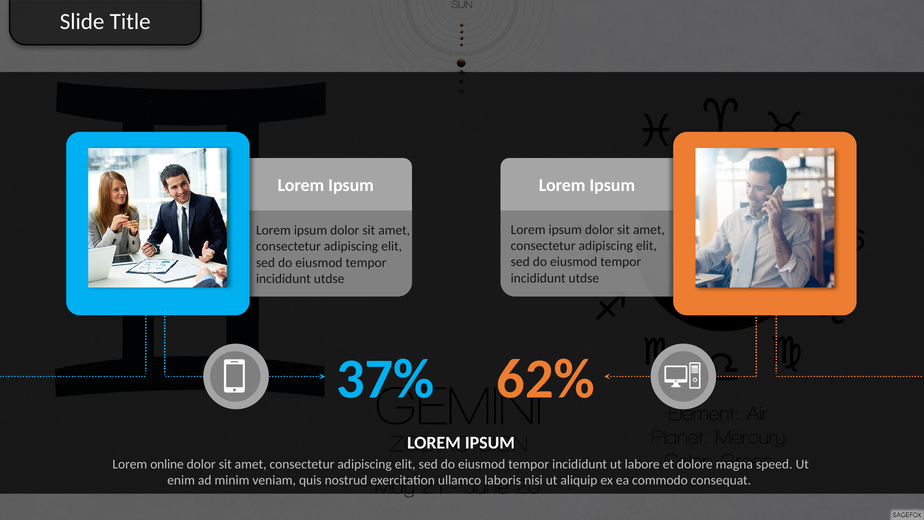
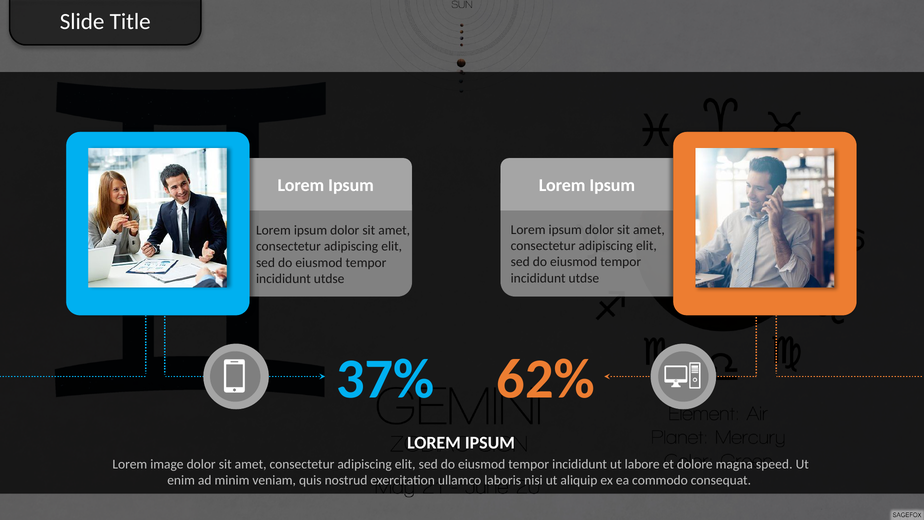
online: online -> image (167, 464)
